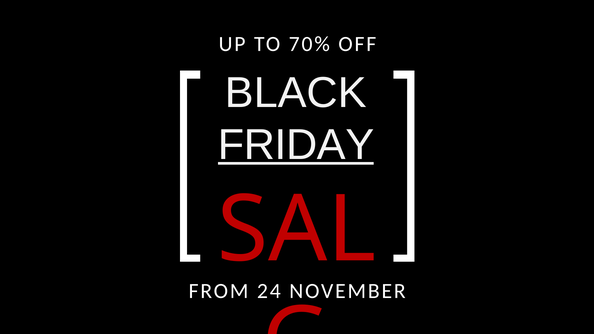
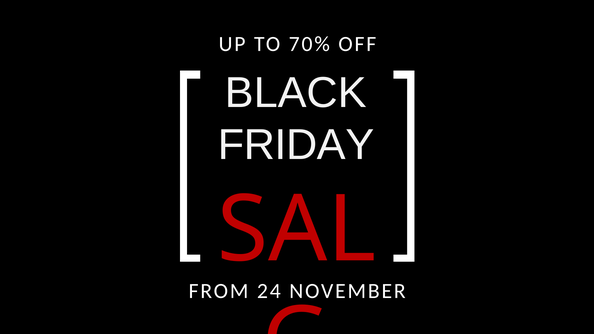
FRIDAY underline: present -> none (296, 145)
